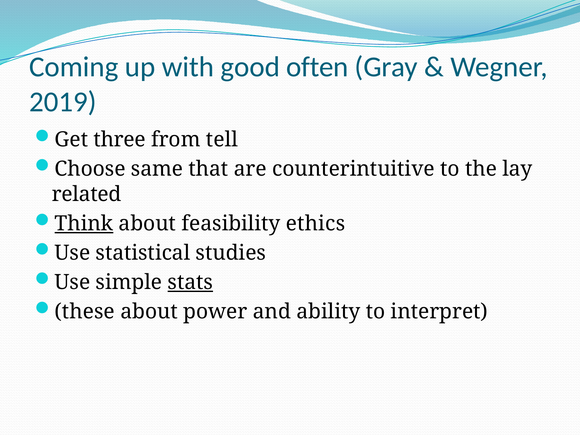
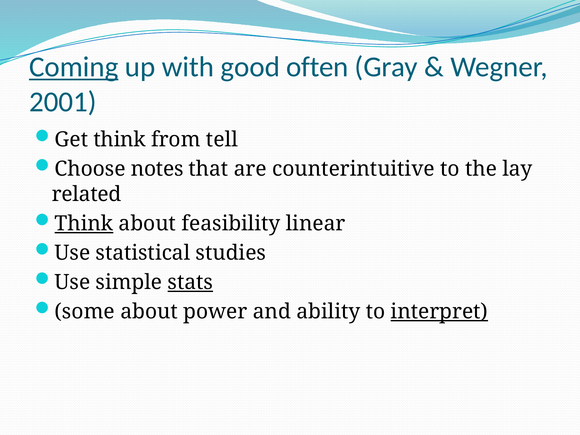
Coming underline: none -> present (74, 67)
2019: 2019 -> 2001 (63, 102)
Get three: three -> think (120, 140)
same: same -> notes (157, 169)
ethics: ethics -> linear (316, 224)
these: these -> some (85, 312)
interpret underline: none -> present (439, 312)
